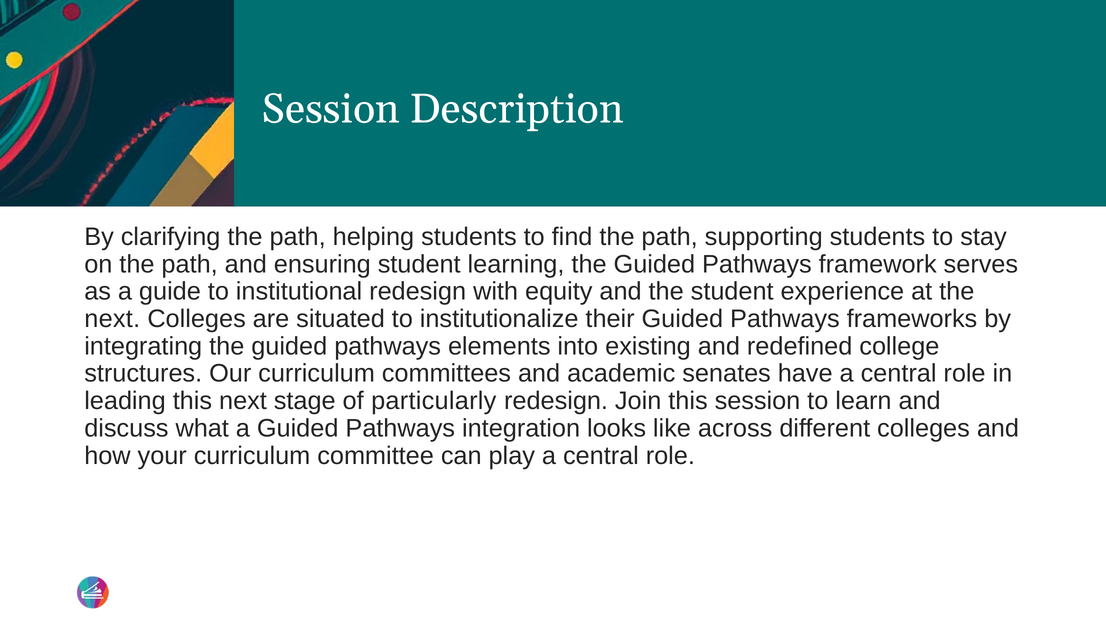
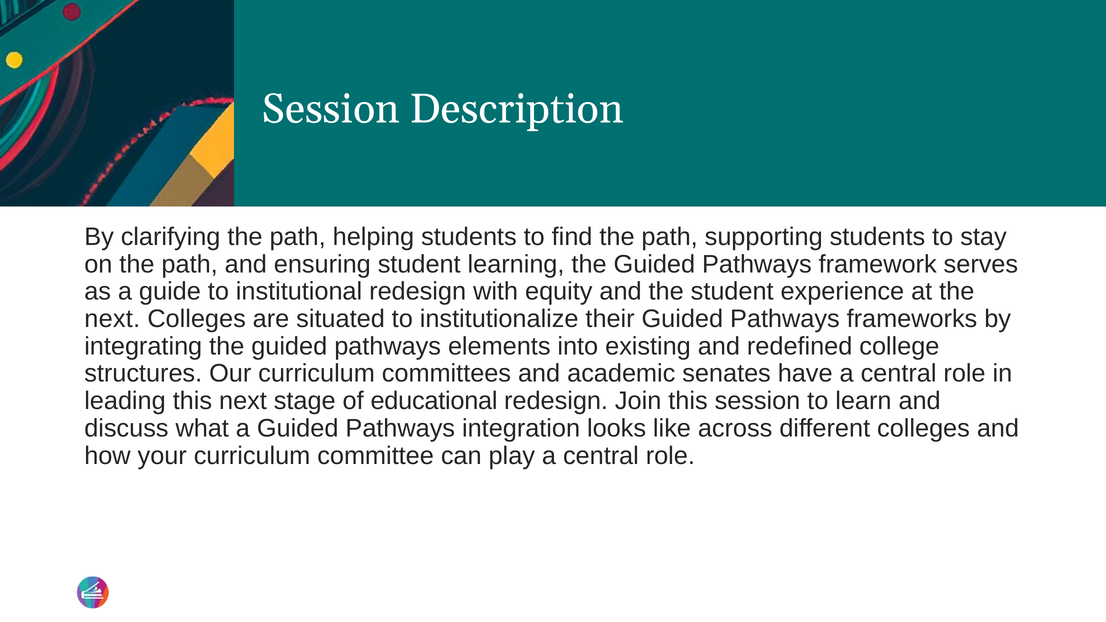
particularly: particularly -> educational (434, 401)
